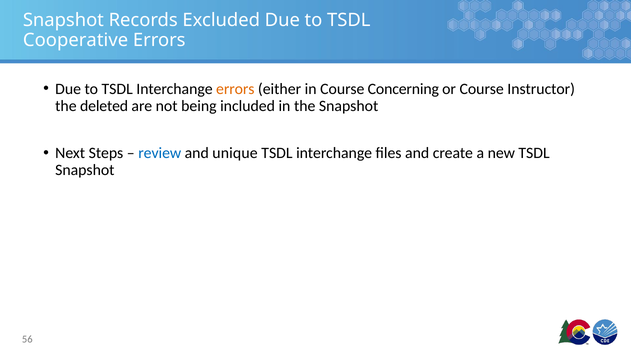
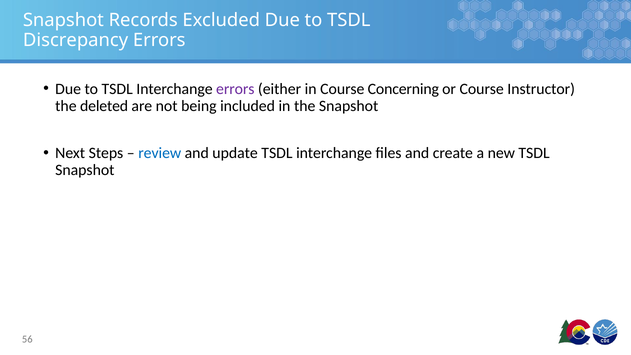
Cooperative: Cooperative -> Discrepancy (76, 40)
errors colour: orange -> purple (235, 89)
unique: unique -> update (235, 153)
